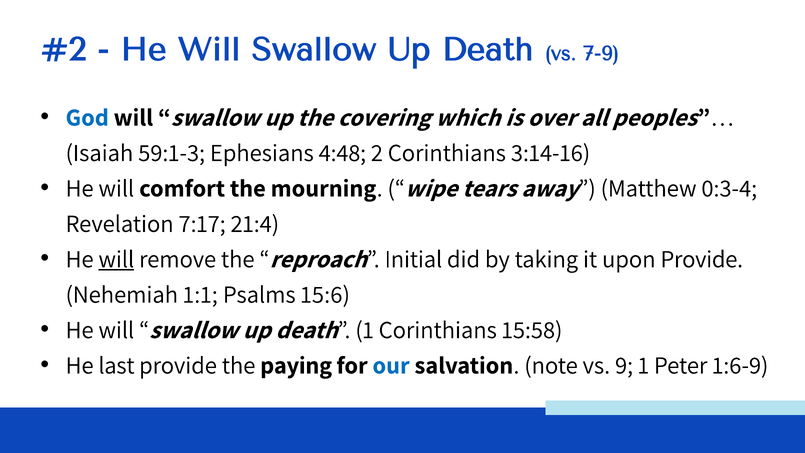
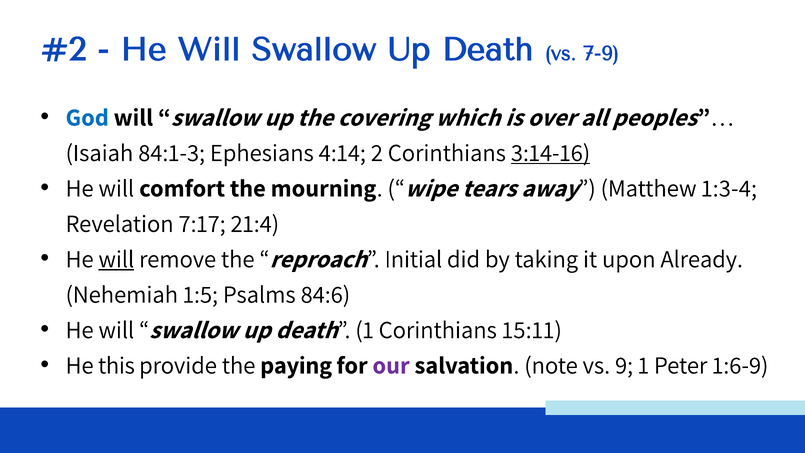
59:1-3: 59:1-3 -> 84:1-3 (172, 153)
4:48: 4:48 -> 4:14 (342, 153)
3:14-16 underline: none -> present (550, 153)
0:3-4: 0:3-4 -> 1:3-4 (729, 188)
upon Provide: Provide -> Already (702, 259)
1:1: 1:1 -> 1:5 (200, 294)
15:6: 15:6 -> 84:6 (325, 294)
15:58: 15:58 -> 15:11 (532, 330)
last: last -> this (116, 365)
our colour: blue -> purple (391, 365)
